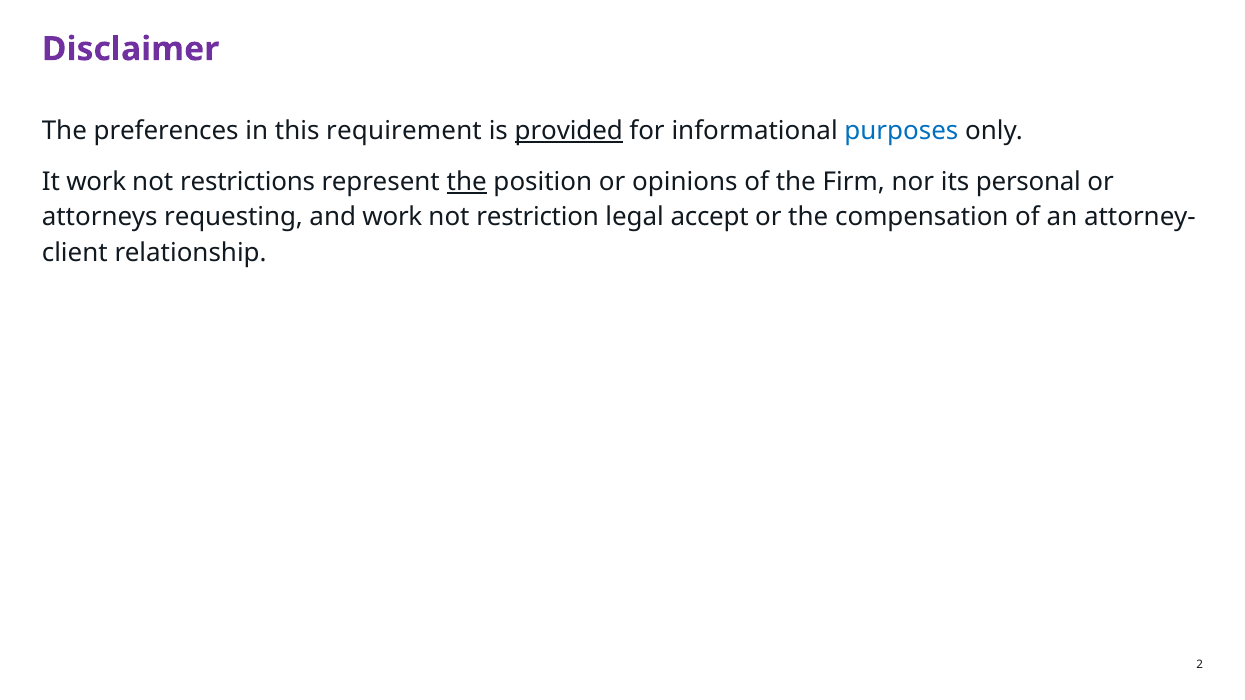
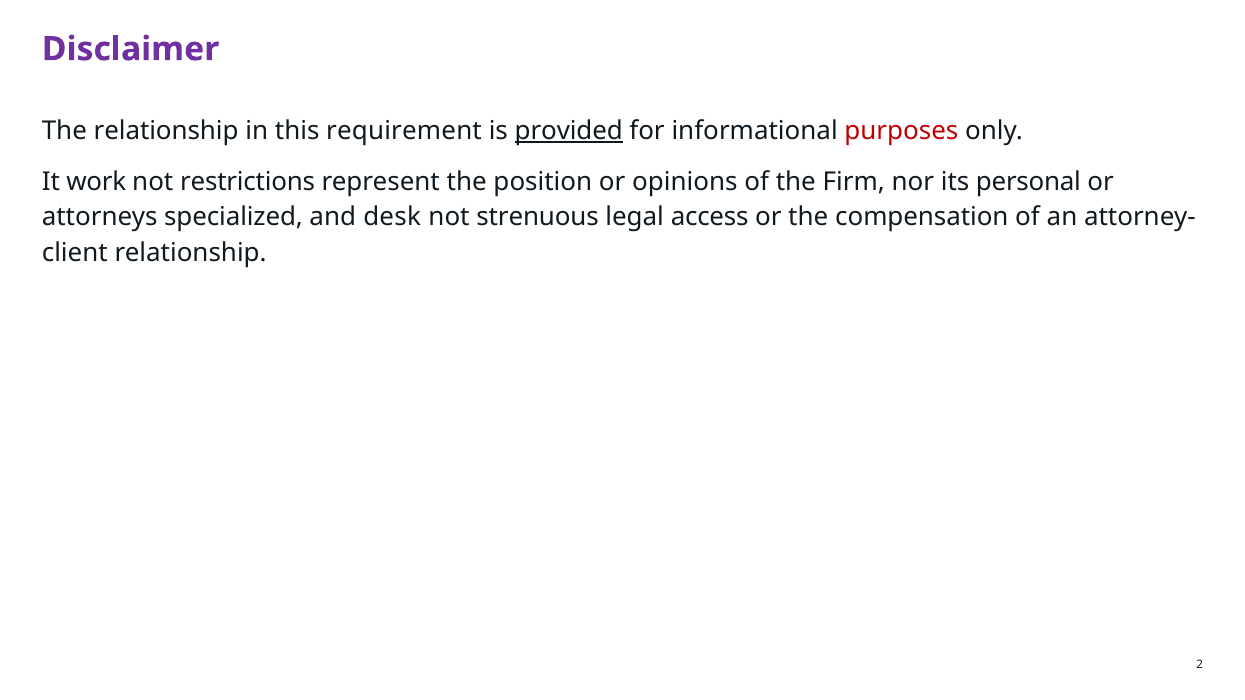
The preferences: preferences -> relationship (166, 131)
purposes colour: blue -> red (901, 131)
the underline: present -> none (467, 182)
requesting: requesting -> specialized (234, 217)
and work: work -> desk (392, 217)
restriction: restriction -> strenuous (538, 217)
accept: accept -> access (710, 217)
